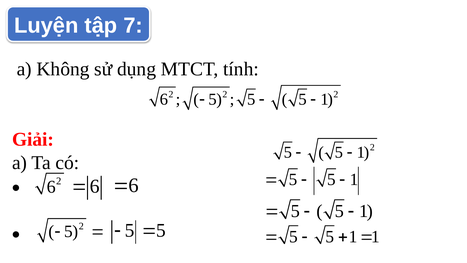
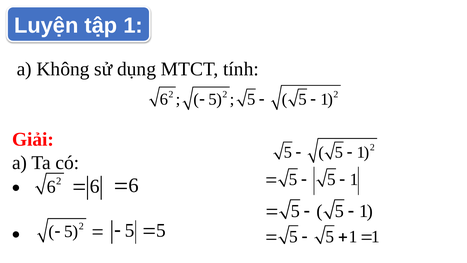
tập 7: 7 -> 1 (133, 26)
